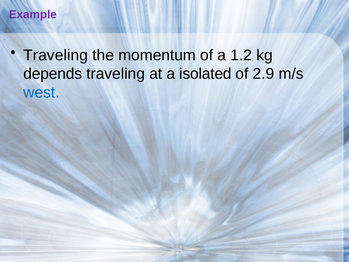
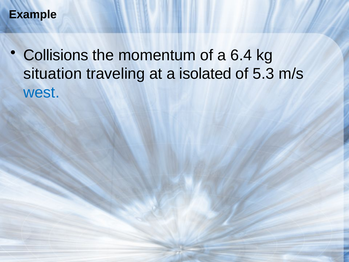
Example colour: purple -> black (33, 15)
Traveling: Traveling -> Collisions (56, 55)
1.2: 1.2 -> 6.4 (241, 55)
depends: depends -> situation (53, 74)
2.9: 2.9 -> 5.3 (264, 74)
